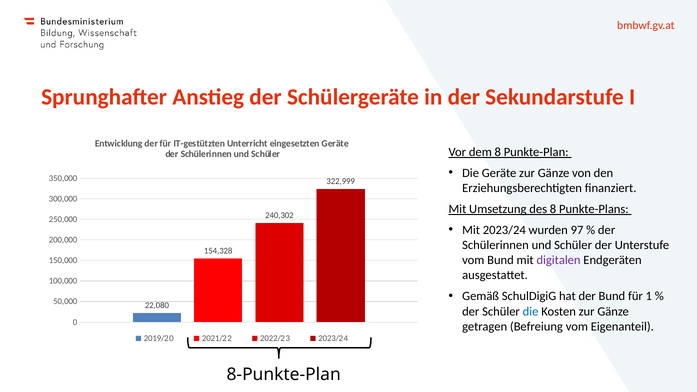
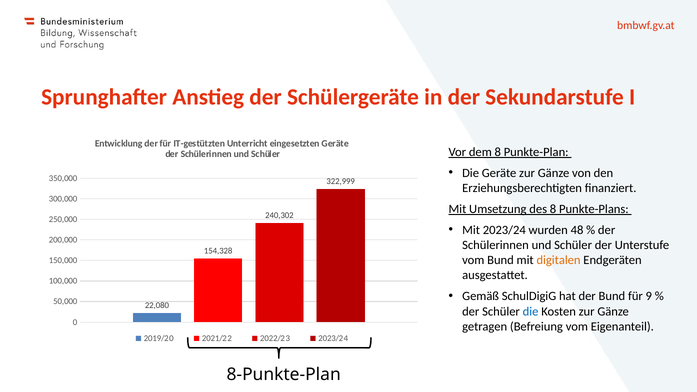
97: 97 -> 48 (577, 230)
digitalen colour: purple -> orange (559, 260)
1: 1 -> 9 (649, 296)
